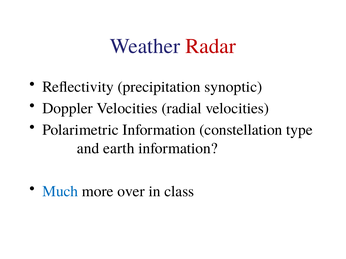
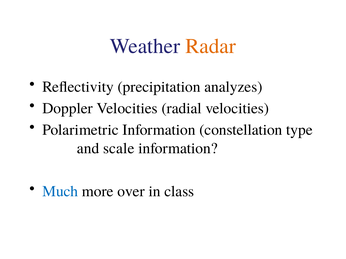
Radar colour: red -> orange (211, 46)
synoptic: synoptic -> analyzes (233, 87)
earth: earth -> scale (119, 149)
